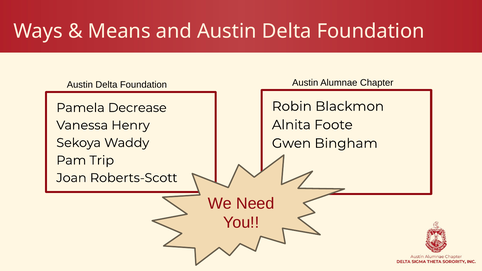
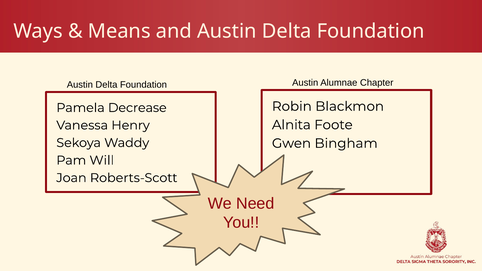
Trip: Trip -> Will (102, 160)
